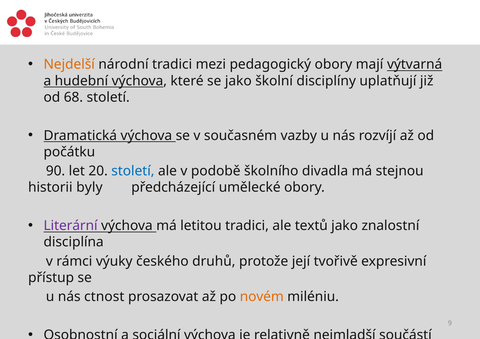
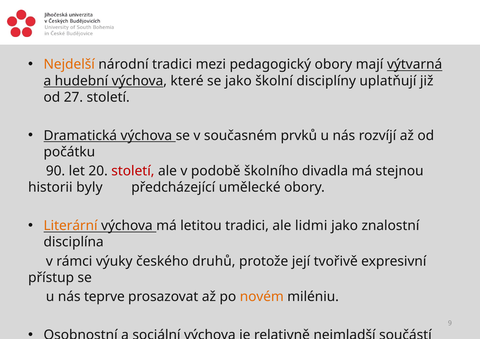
68: 68 -> 27 (73, 97)
vazby: vazby -> prvků (299, 136)
století colour: blue -> red (133, 171)
Literární colour: purple -> orange (71, 226)
textů: textů -> lidmi (311, 226)
ctnost: ctnost -> teprve (104, 297)
